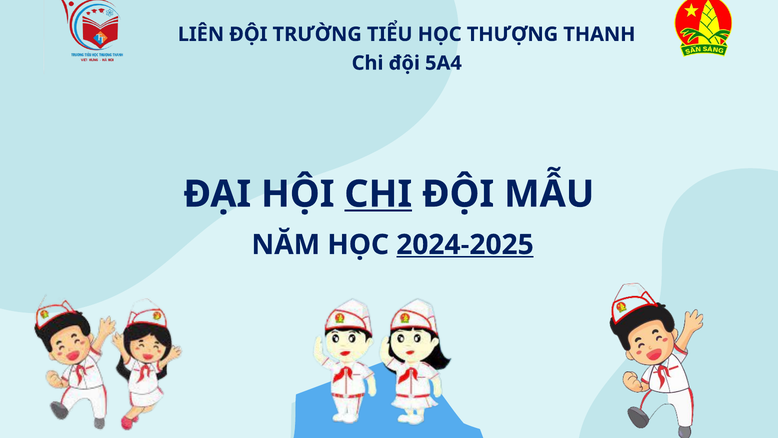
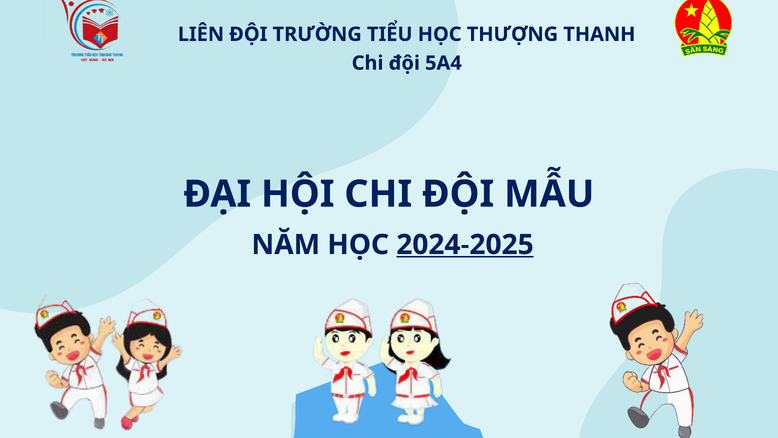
CHI underline: present -> none (378, 194)
